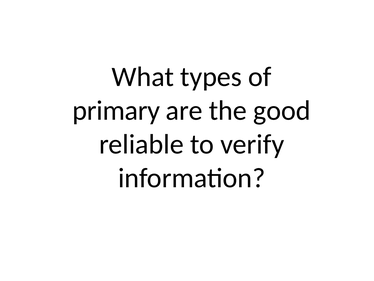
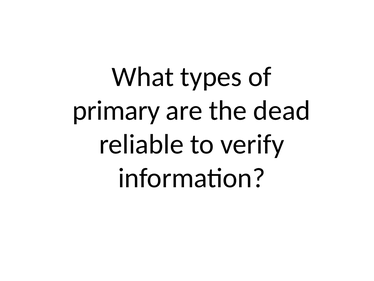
good: good -> dead (282, 110)
